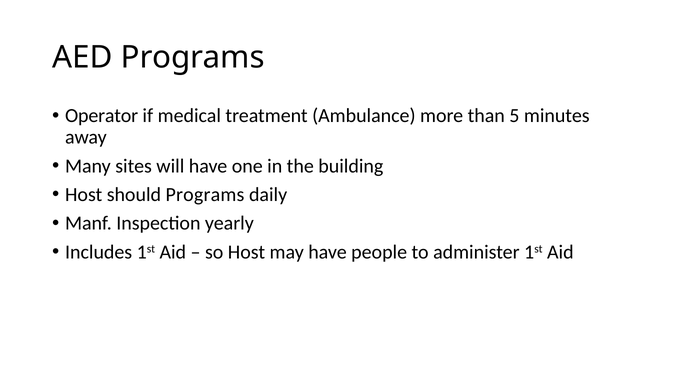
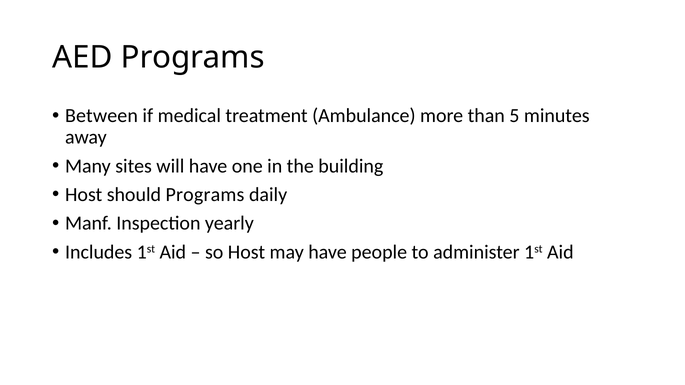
Operator: Operator -> Between (101, 116)
